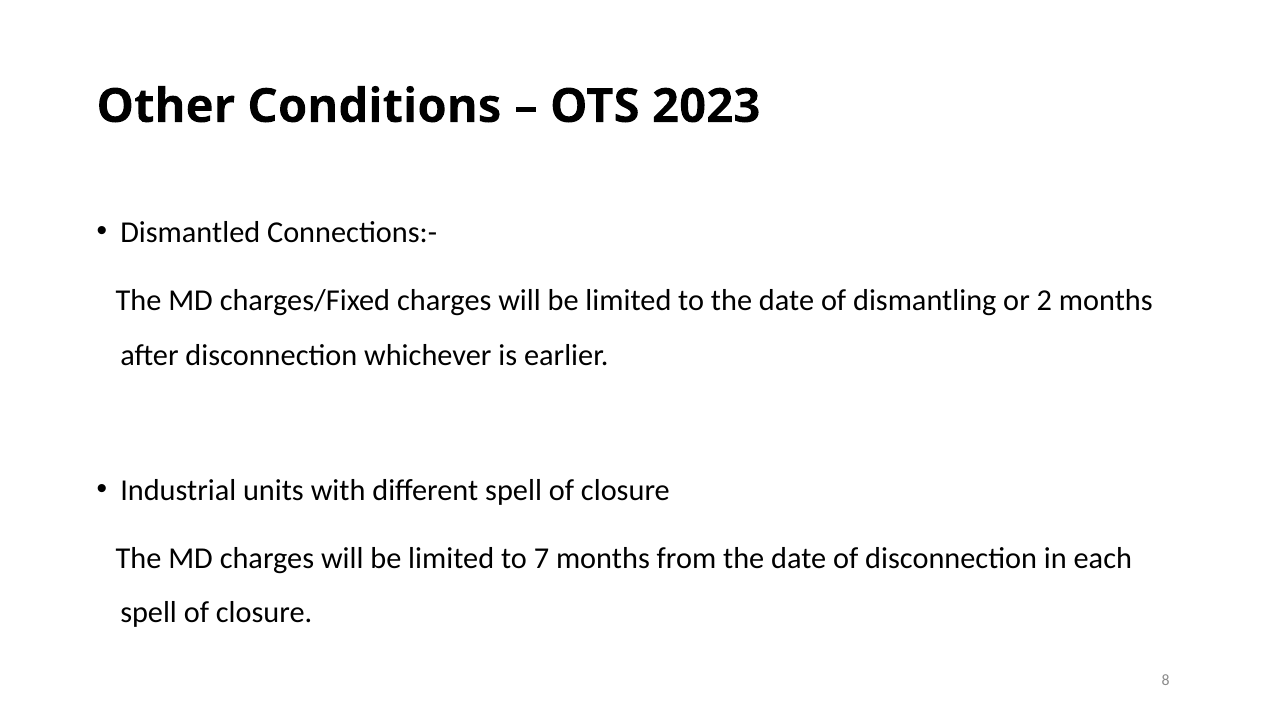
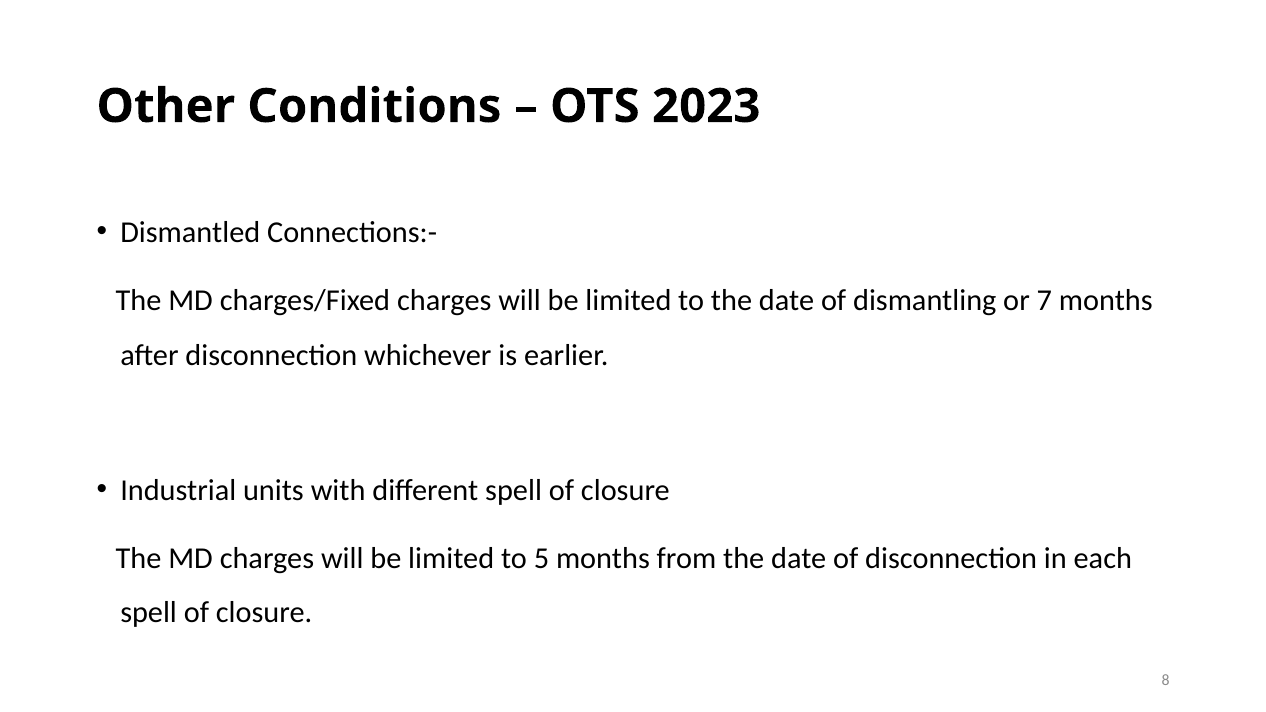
2: 2 -> 7 (1044, 301)
7: 7 -> 5 (541, 558)
